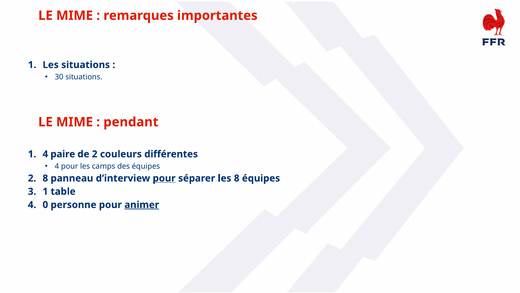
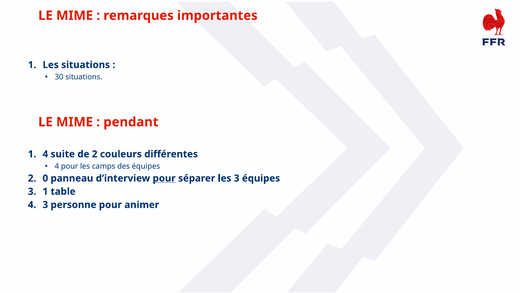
paire: paire -> suite (63, 154)
2 8: 8 -> 0 (45, 178)
les 8: 8 -> 3 (237, 178)
4 0: 0 -> 3 (45, 204)
animer underline: present -> none (142, 204)
